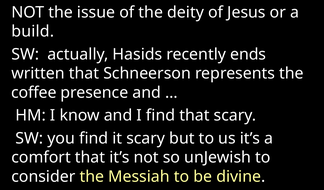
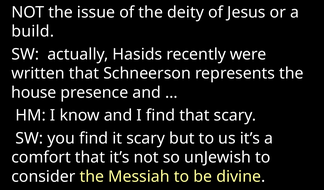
ends: ends -> were (248, 54)
coffee: coffee -> house (34, 92)
